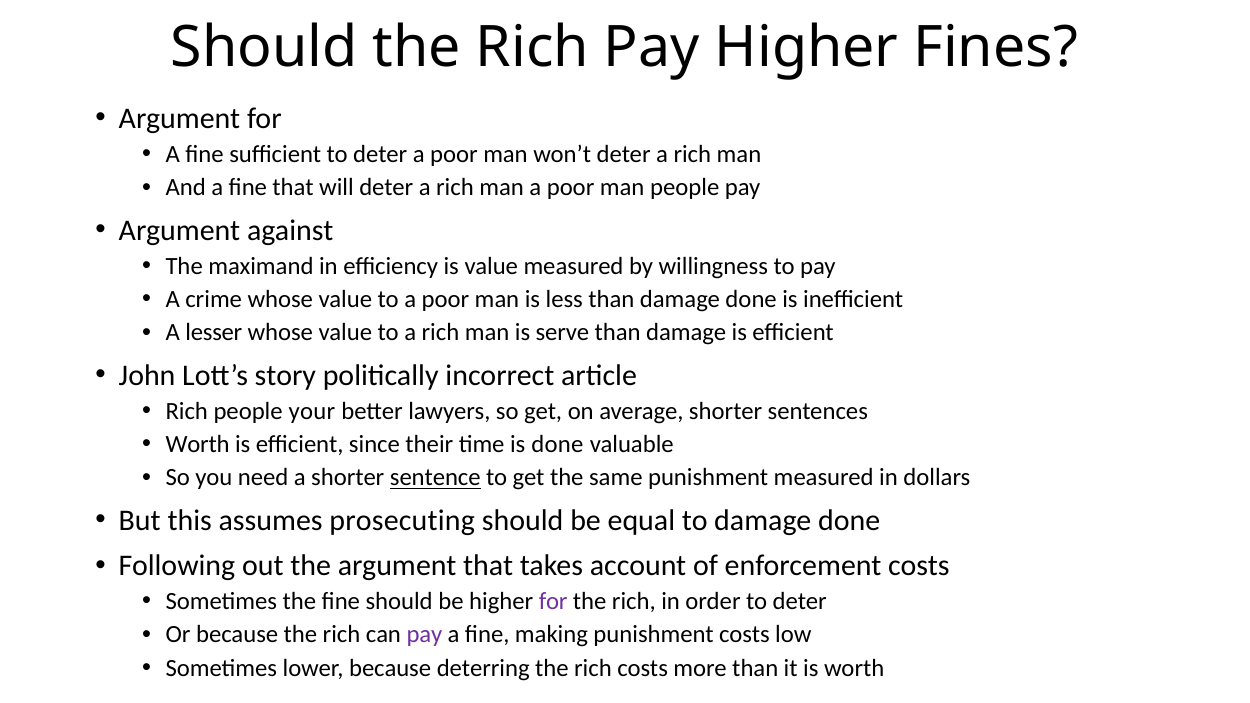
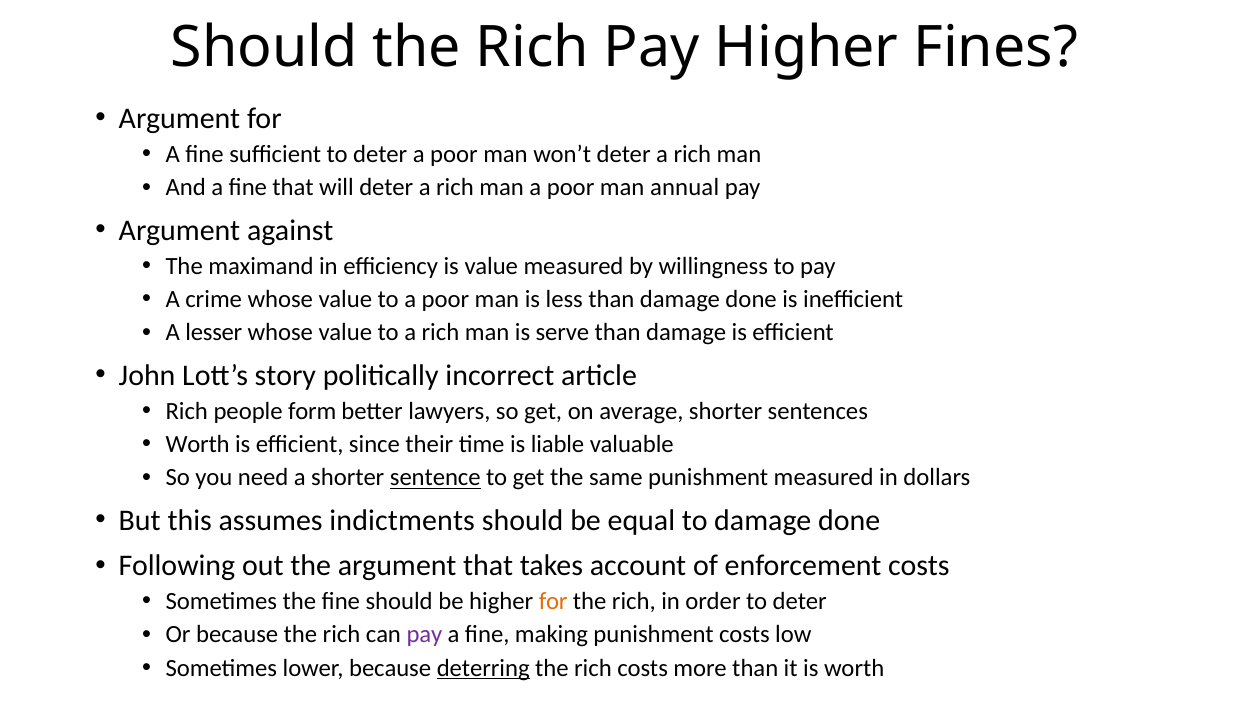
man people: people -> annual (685, 188)
your: your -> form (312, 411)
is done: done -> liable (558, 444)
prosecuting: prosecuting -> indictments (402, 520)
for colour: purple -> orange (553, 602)
deterring underline: none -> present (483, 668)
